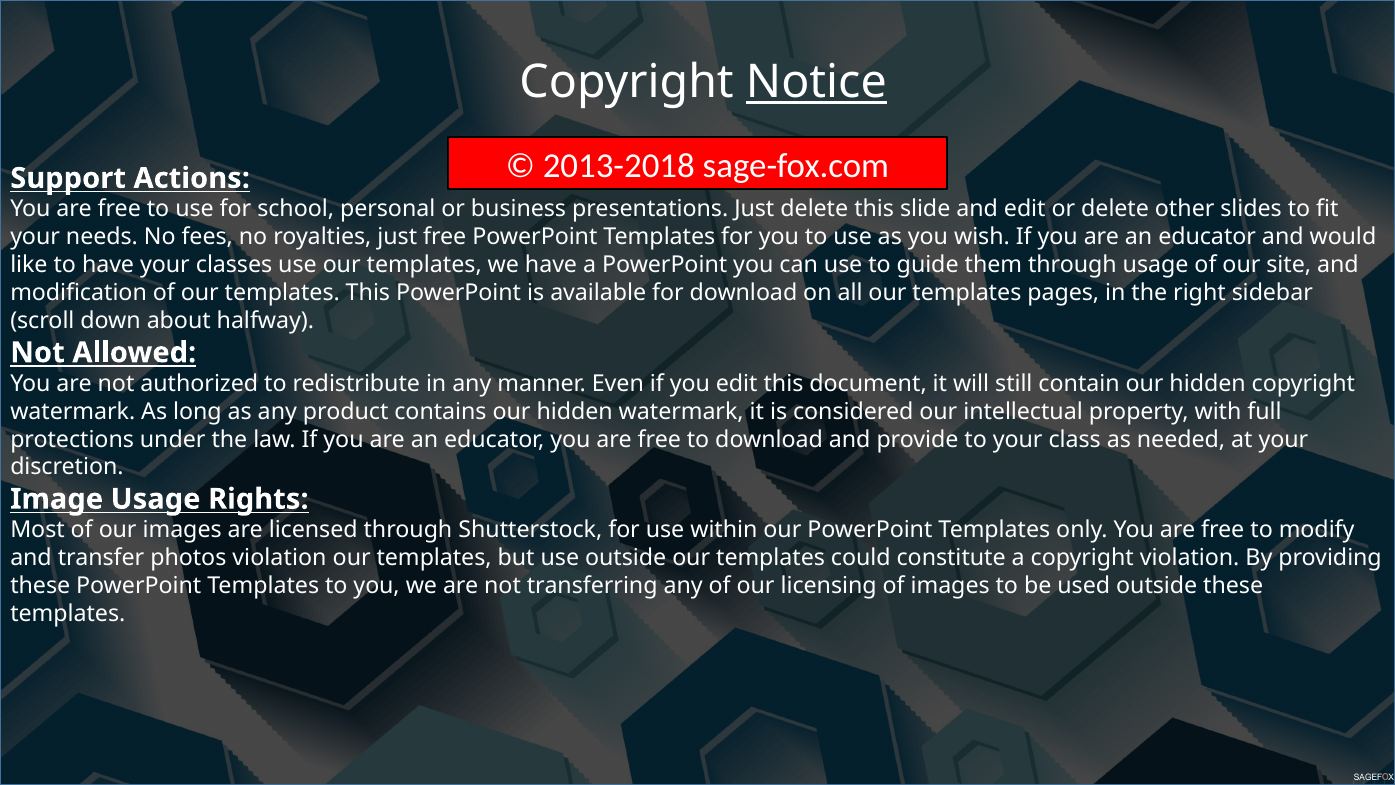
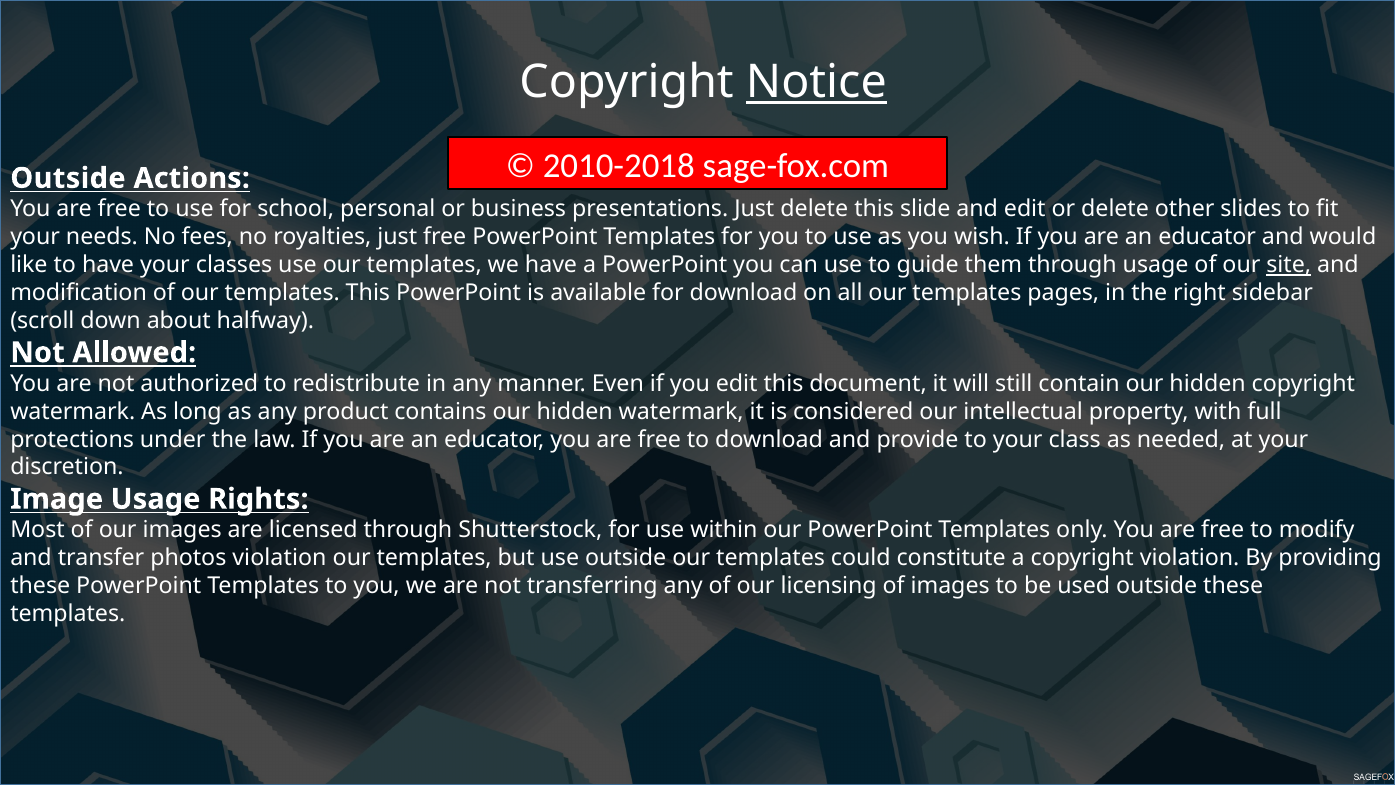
2013-2018: 2013-2018 -> 2010-2018 (619, 166)
Support: Support -> Outside (68, 178)
site underline: none -> present (1289, 265)
